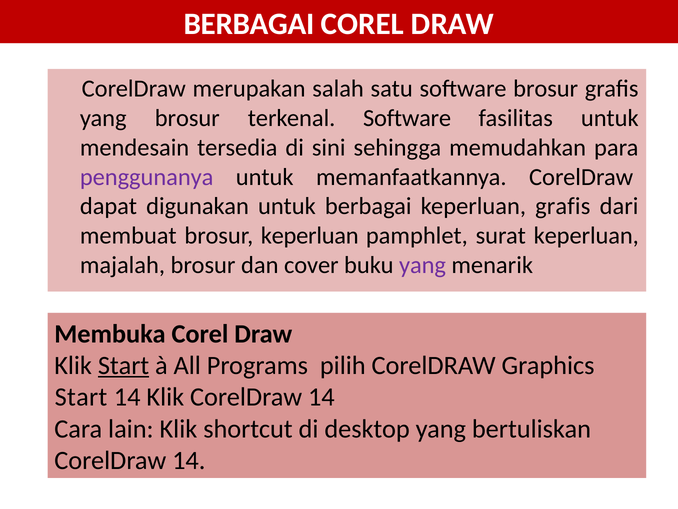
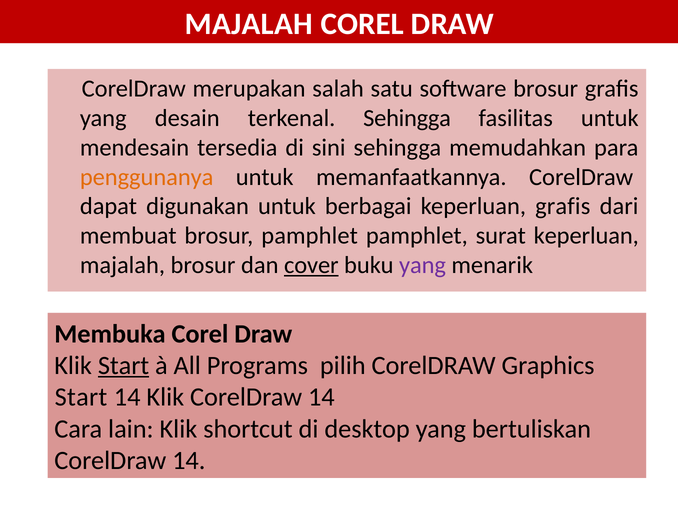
BERBAGAI: BERBAGAI -> MAJALAH (249, 24)
yang brosur: brosur -> desain (187, 118)
terkenal Software: Software -> Sehingga (407, 118)
penggunanya colour: purple -> orange (147, 177)
brosur keperluan: keperluan -> pamphlet (310, 235)
cover underline: none -> present (311, 265)
